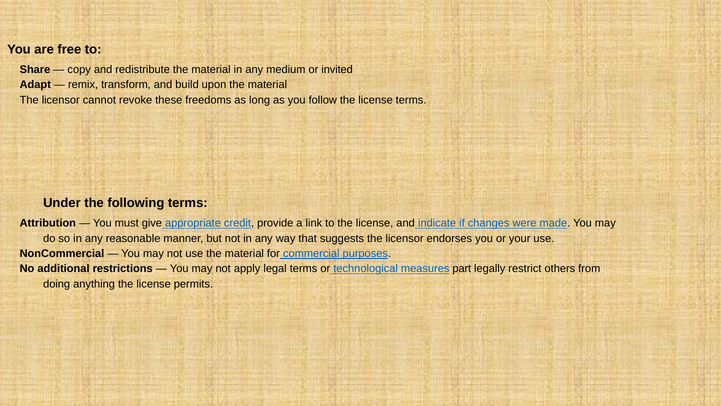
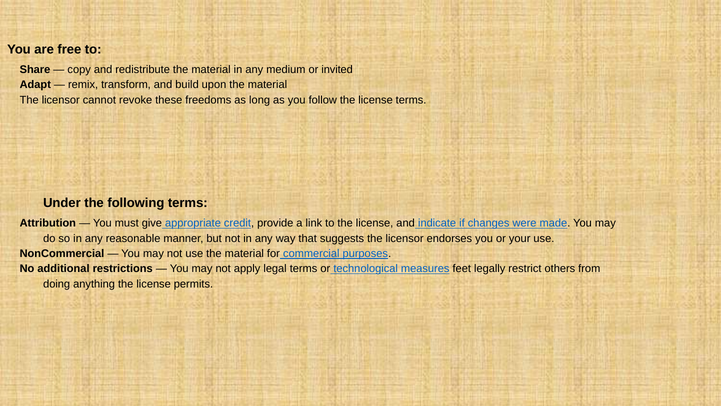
part: part -> feet (462, 269)
